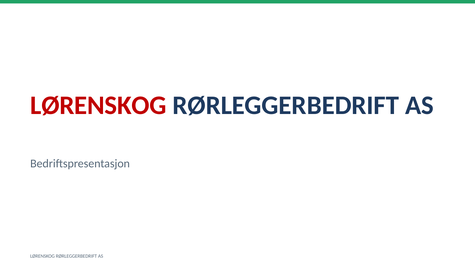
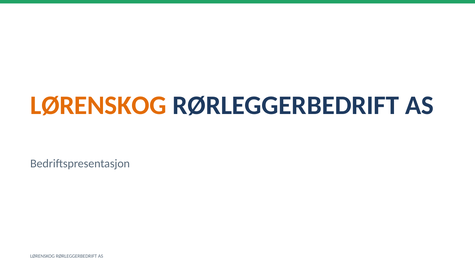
LØRENSKOG colour: red -> orange (98, 105)
